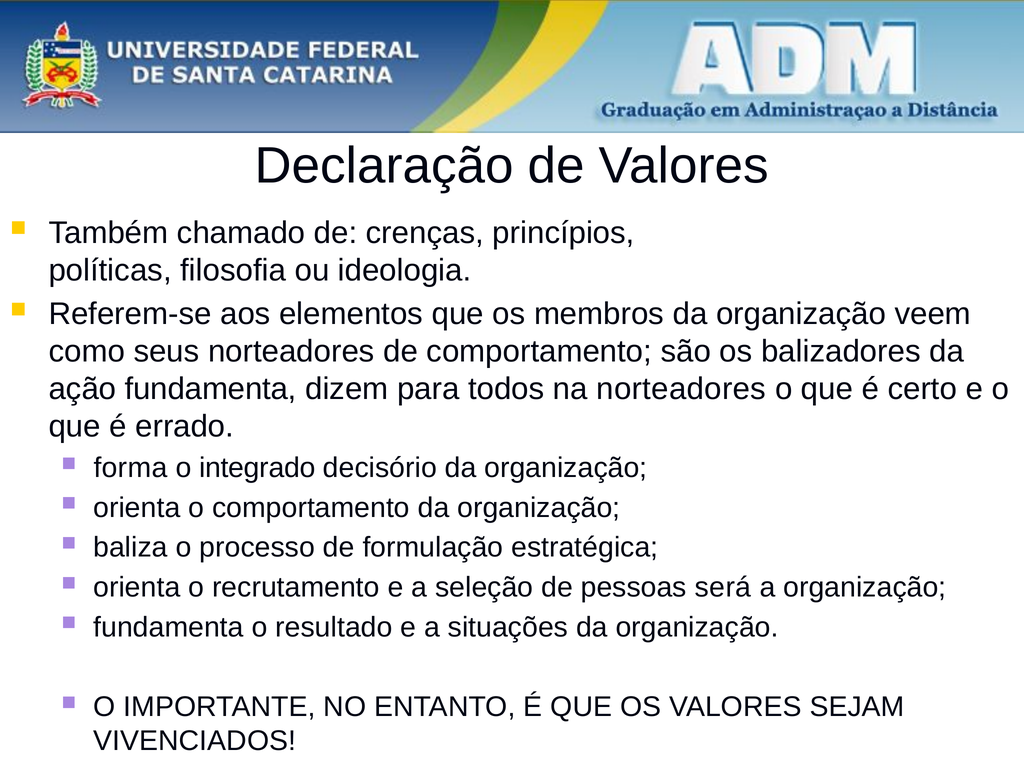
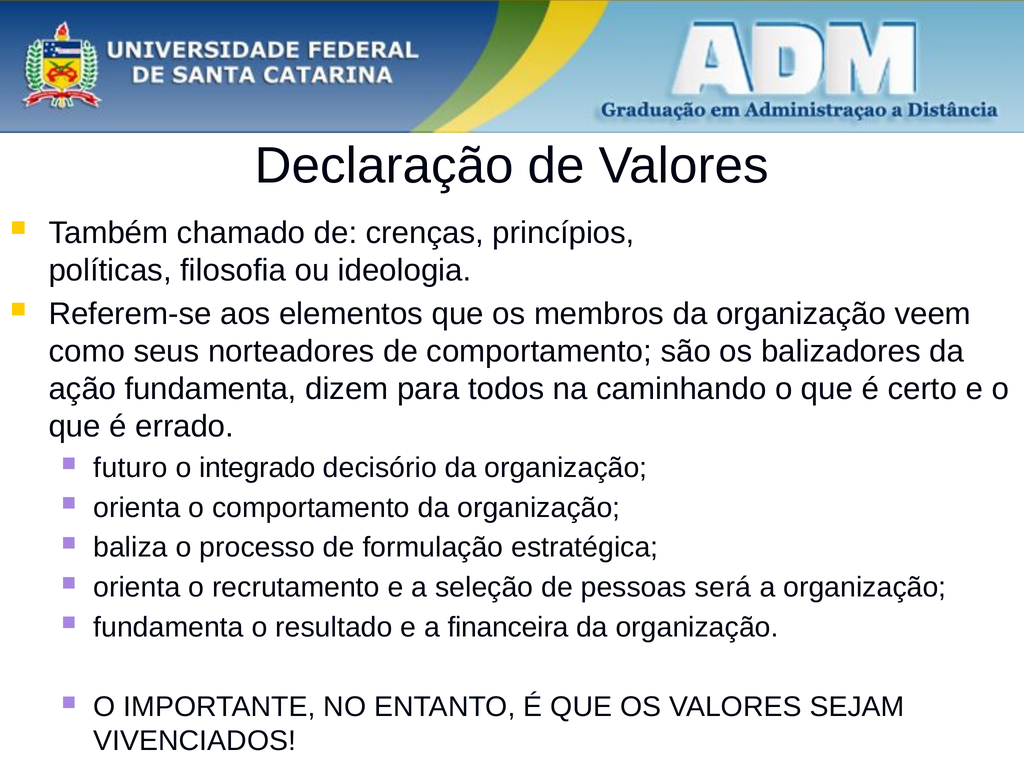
na norteadores: norteadores -> caminhando (681, 389)
forma: forma -> futuro (130, 468)
situações: situações -> financeira (508, 627)
